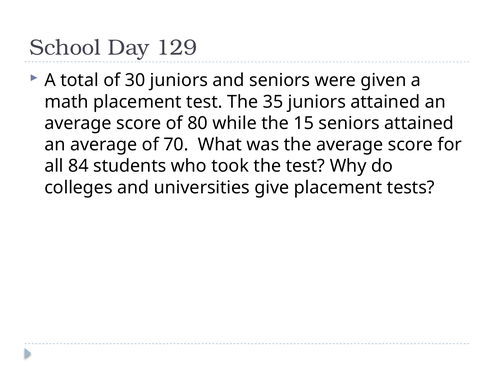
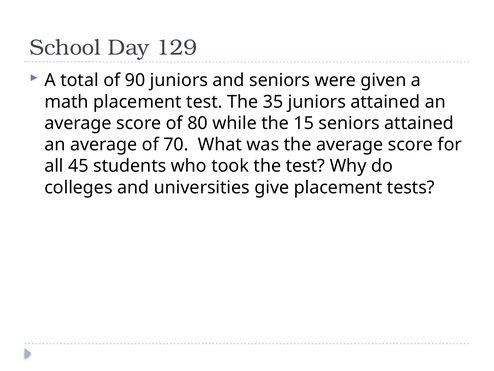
30: 30 -> 90 (135, 80)
84: 84 -> 45 (78, 166)
